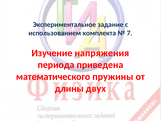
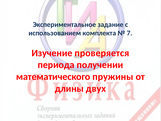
напряжения: напряжения -> проверяется (102, 53)
приведена: приведена -> получении (100, 65)
